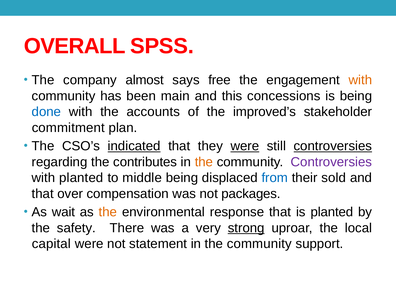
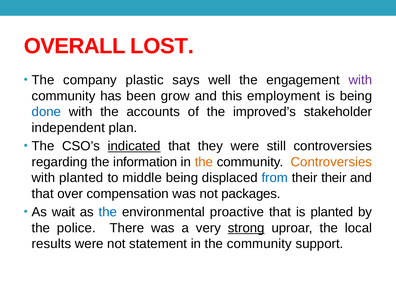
SPSS: SPSS -> LOST (162, 46)
almost: almost -> plastic (145, 80)
free: free -> well (220, 80)
with colour: orange -> purple (360, 80)
main: main -> grow (175, 96)
concessions: concessions -> employment (284, 96)
commitment: commitment -> independent (68, 128)
were underline: present -> none (245, 146)
controversies underline: present -> none (333, 146)
contributes: contributes -> information (145, 162)
Controversies colour: purple -> orange (331, 162)
their sold: sold -> their (334, 178)
the colour: orange -> blue (108, 212)
response: response -> proactive (237, 212)
safety: safety -> police (76, 228)
capital: capital -> results (51, 244)
